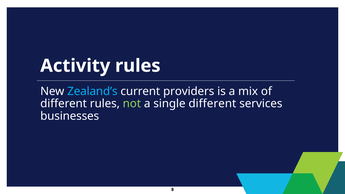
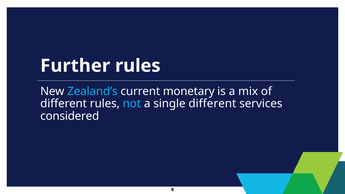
Activity: Activity -> Further (75, 66)
providers: providers -> monetary (189, 91)
not colour: light green -> light blue (132, 104)
businesses: businesses -> considered (70, 116)
